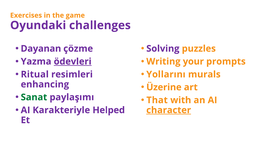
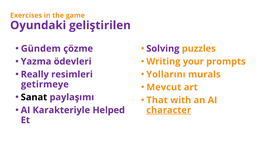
challenges: challenges -> geliştirilen (100, 25)
Dayanan: Dayanan -> Gündem (41, 49)
ödevleri underline: present -> none (73, 62)
Ritual: Ritual -> Really (35, 75)
enhancing: enhancing -> getirmeye (45, 85)
Üzerine: Üzerine -> Mevcut (164, 87)
Sanat colour: green -> black (34, 97)
